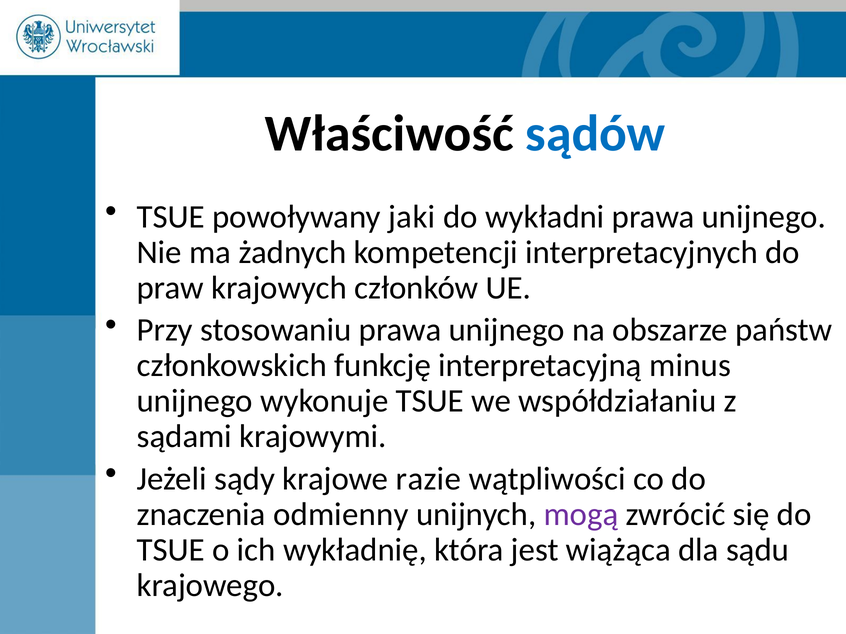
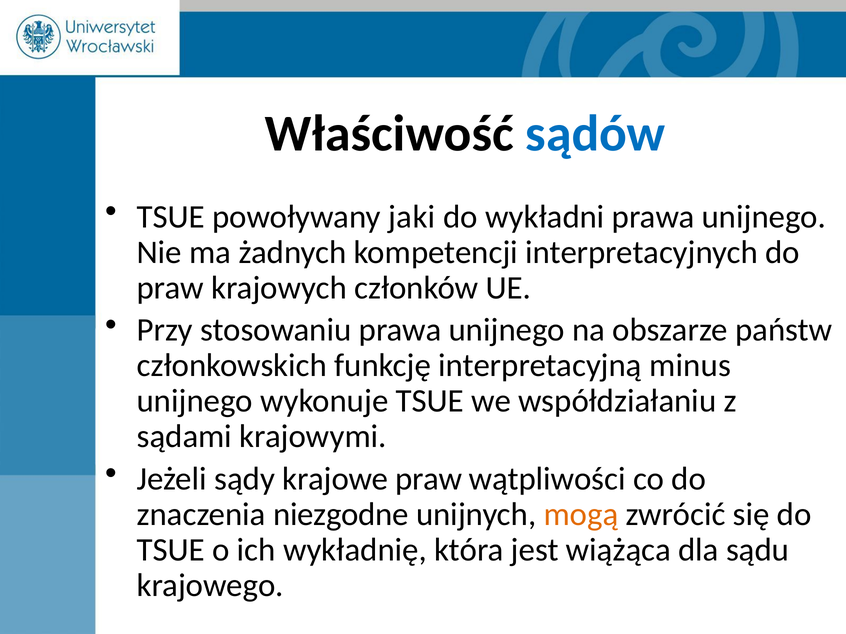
krajowe razie: razie -> praw (429, 479)
odmienny: odmienny -> niezgodne (341, 515)
mogą colour: purple -> orange (581, 515)
